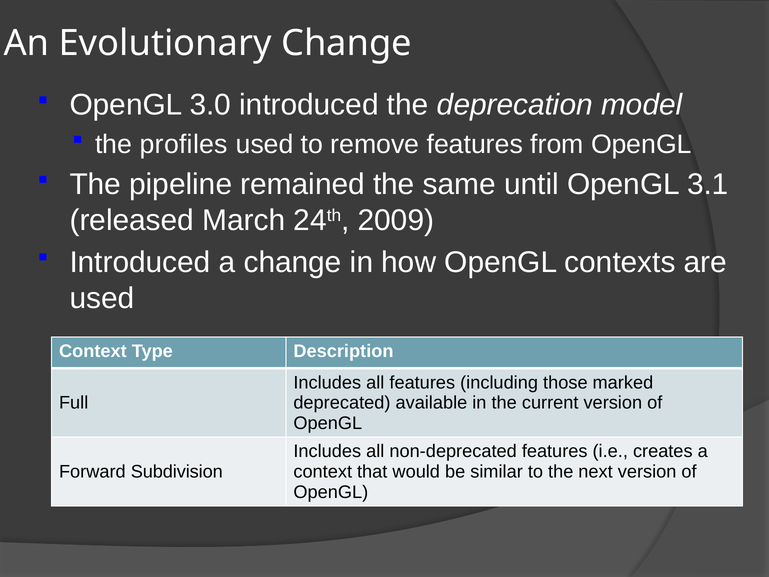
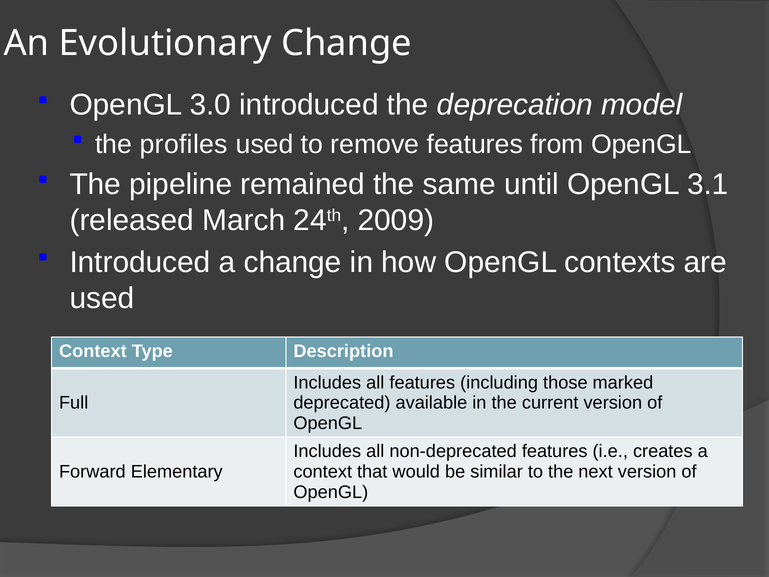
Subdivision: Subdivision -> Elementary (177, 472)
